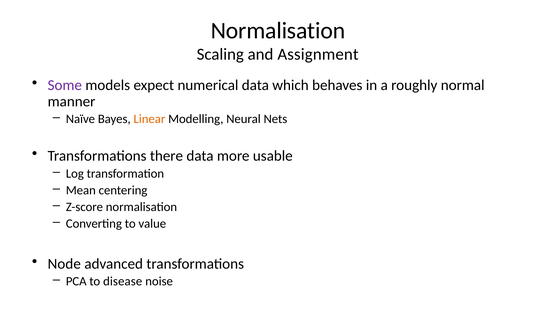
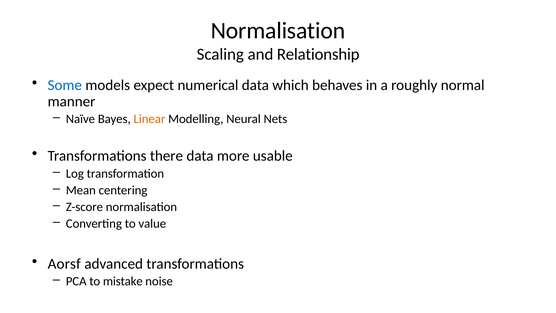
Assignment: Assignment -> Relationship (318, 54)
Some colour: purple -> blue (65, 85)
Node: Node -> Aorsf (64, 264)
disease: disease -> mistake (123, 281)
